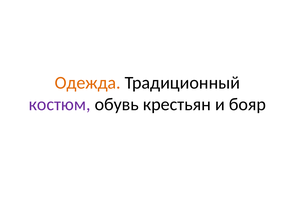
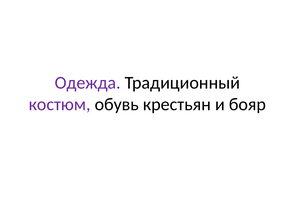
Одежда colour: orange -> purple (88, 83)
